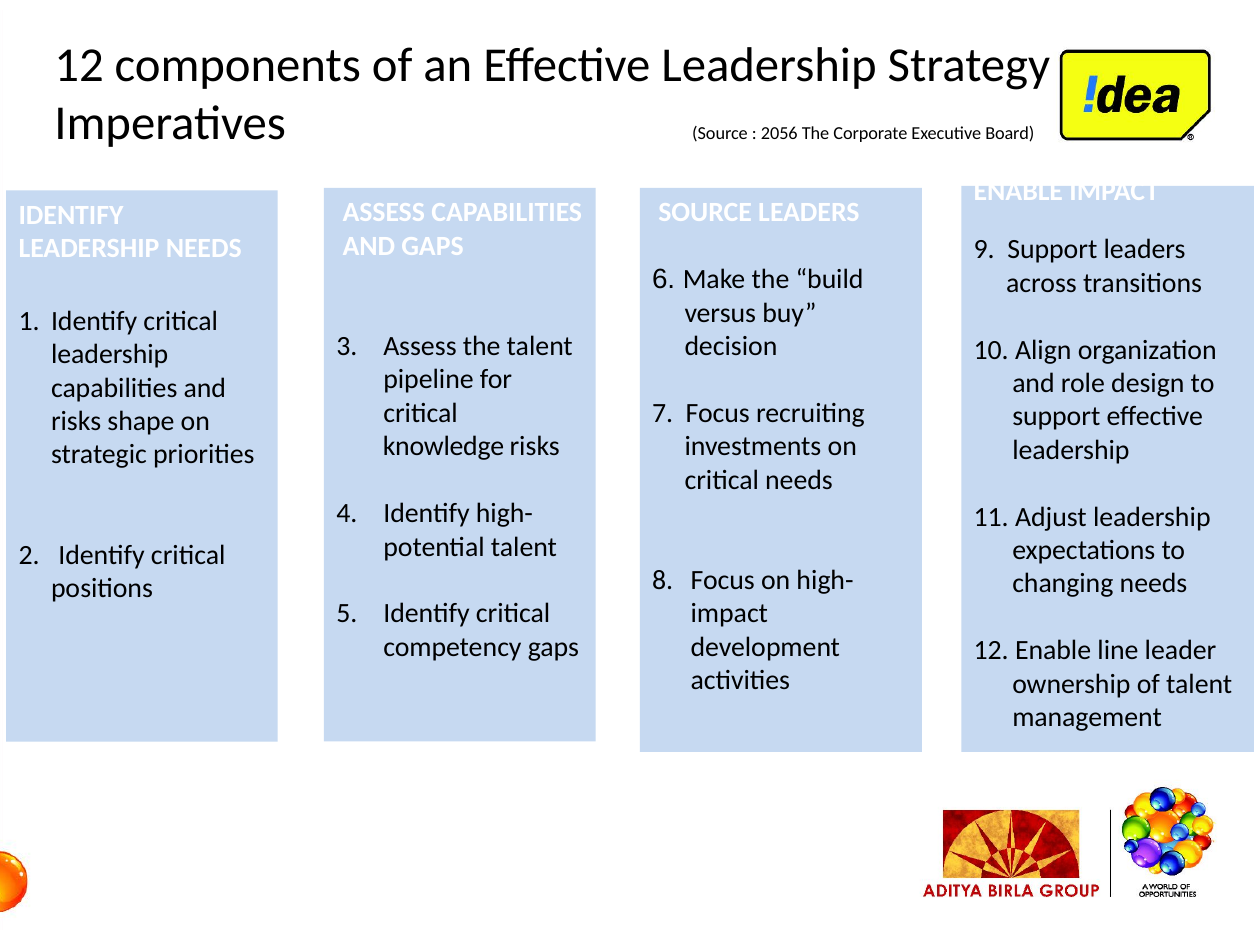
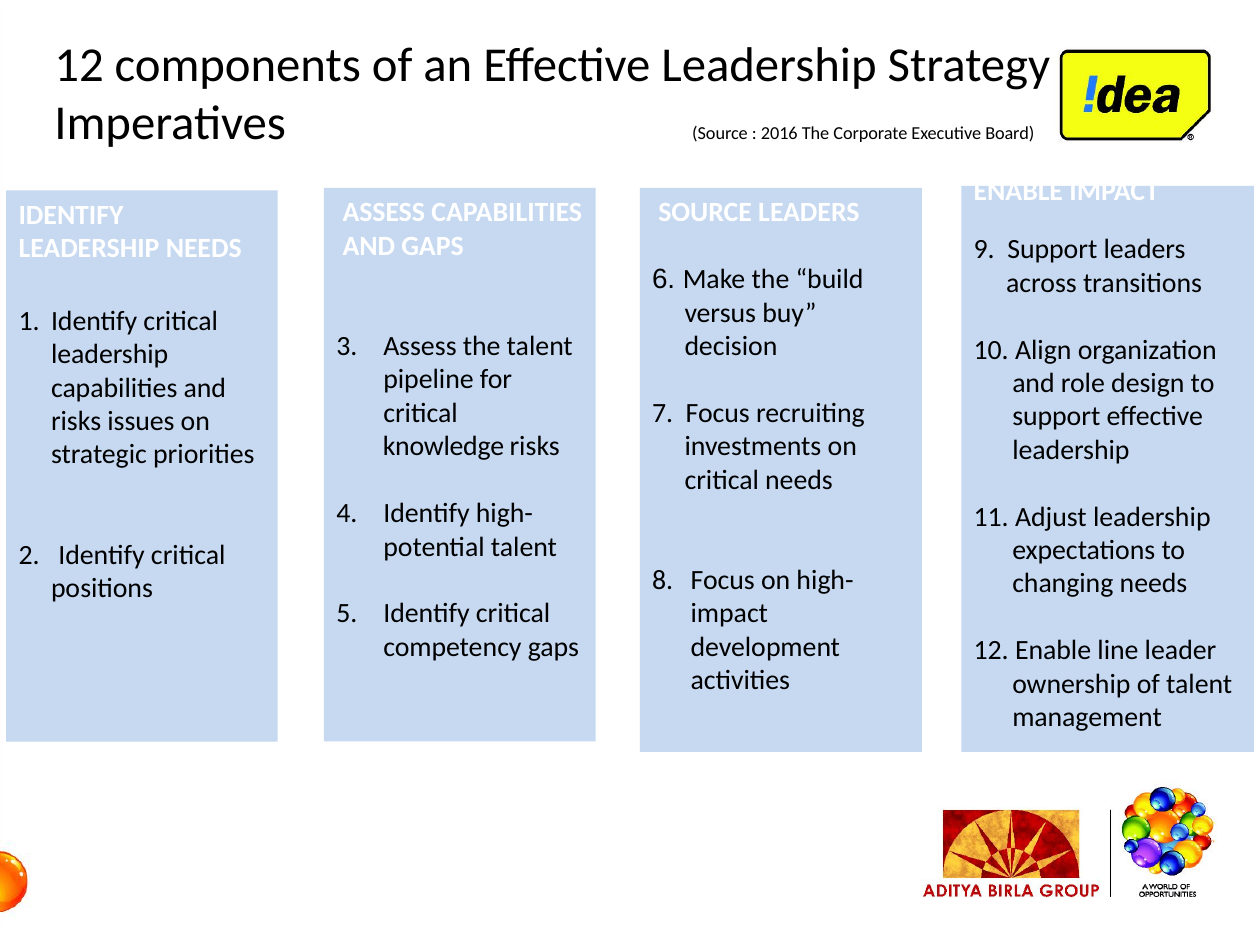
2056: 2056 -> 2016 (779, 134)
shape: shape -> issues (141, 422)
